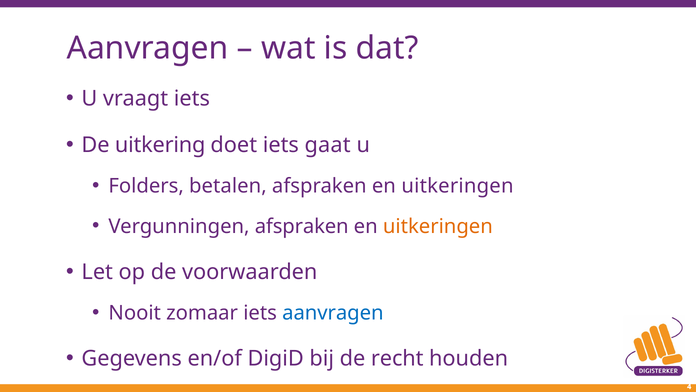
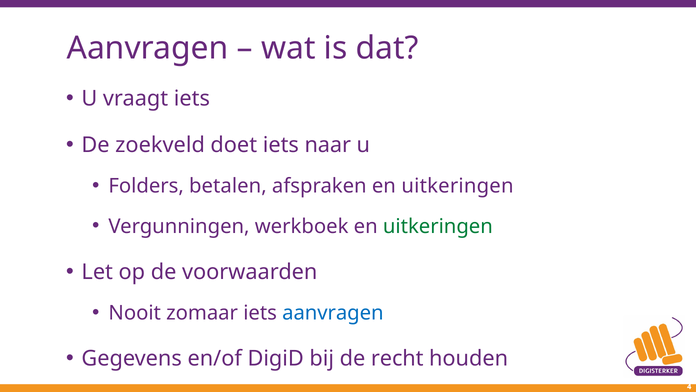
uitkering: uitkering -> zoekveld (160, 145)
gaat: gaat -> naar (328, 145)
Vergunningen afspraken: afspraken -> werkboek (302, 226)
uitkeringen colour: orange -> green (438, 226)
